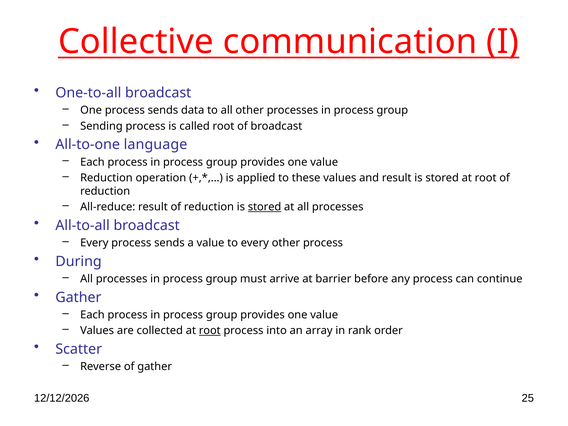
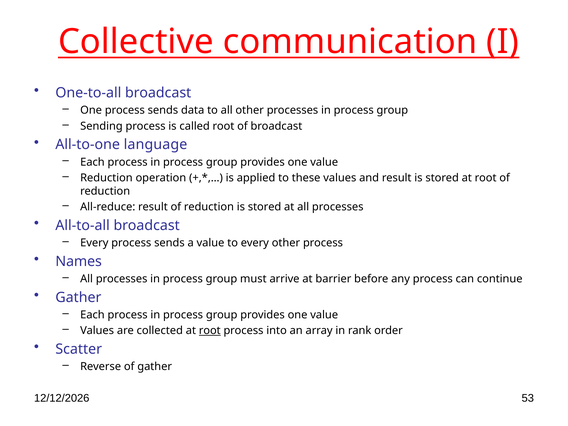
stored underline: present -> none (265, 207)
During: During -> Names (79, 261)
25: 25 -> 53 (528, 398)
